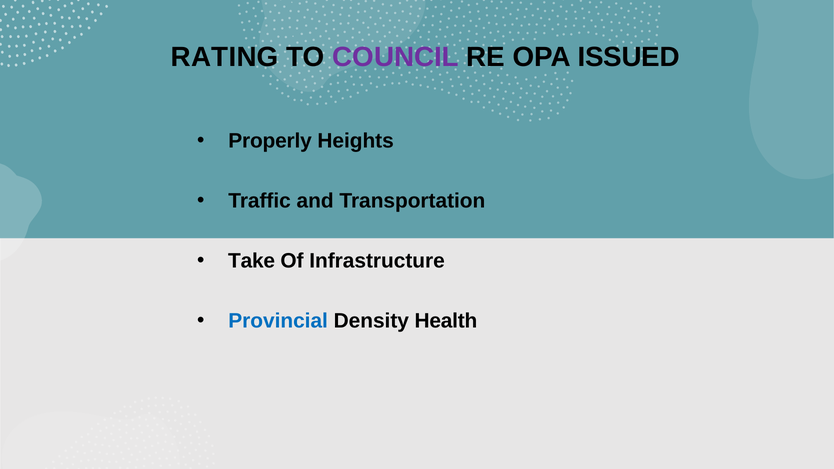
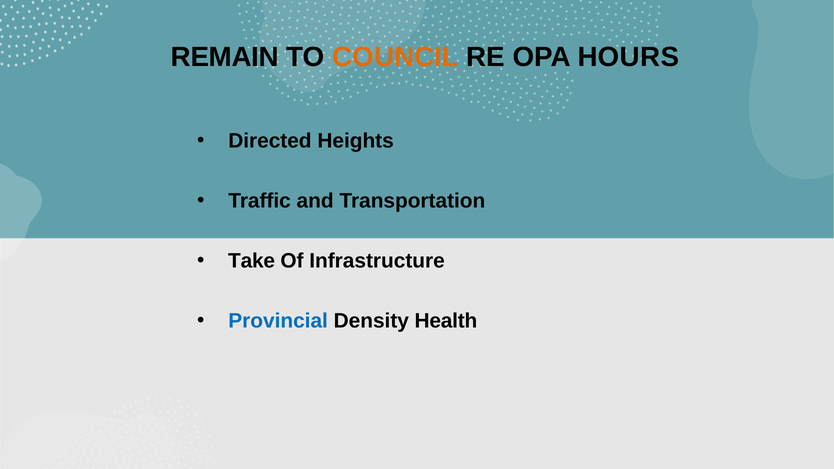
RATING: RATING -> REMAIN (225, 57)
COUNCIL colour: purple -> orange (396, 57)
ISSUED: ISSUED -> HOURS (628, 57)
Properly: Properly -> Directed (270, 141)
